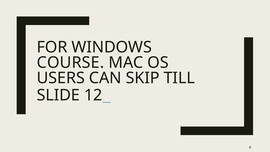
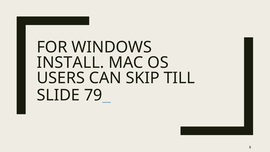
COURSE: COURSE -> INSTALL (70, 63)
12: 12 -> 79 (93, 95)
